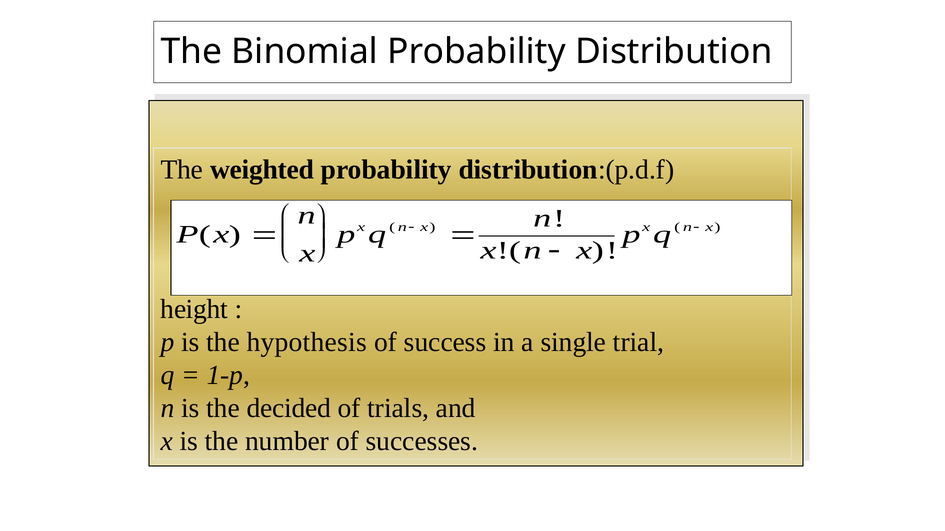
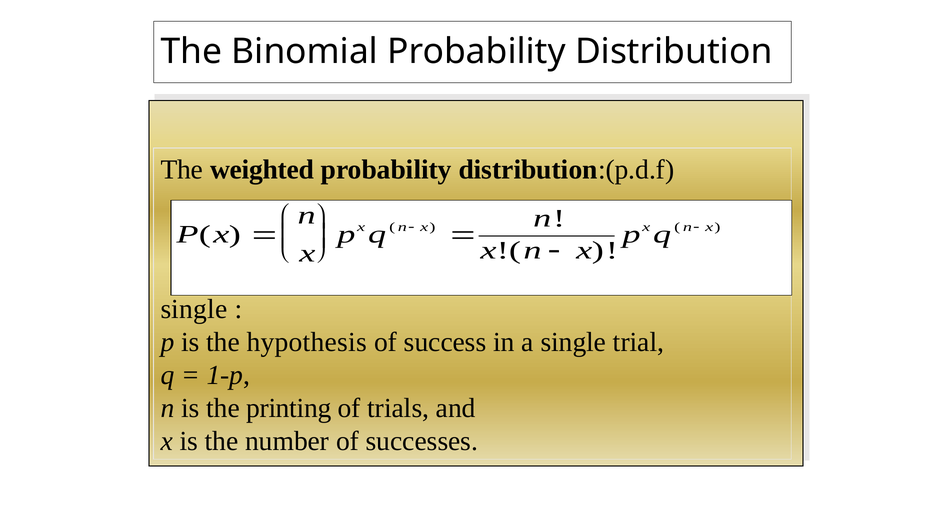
height: height -> single (194, 309)
decided: decided -> printing (289, 409)
